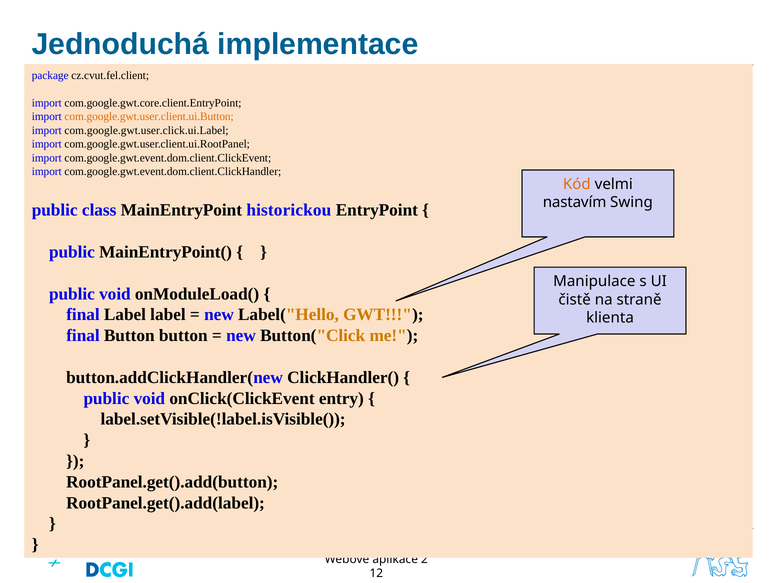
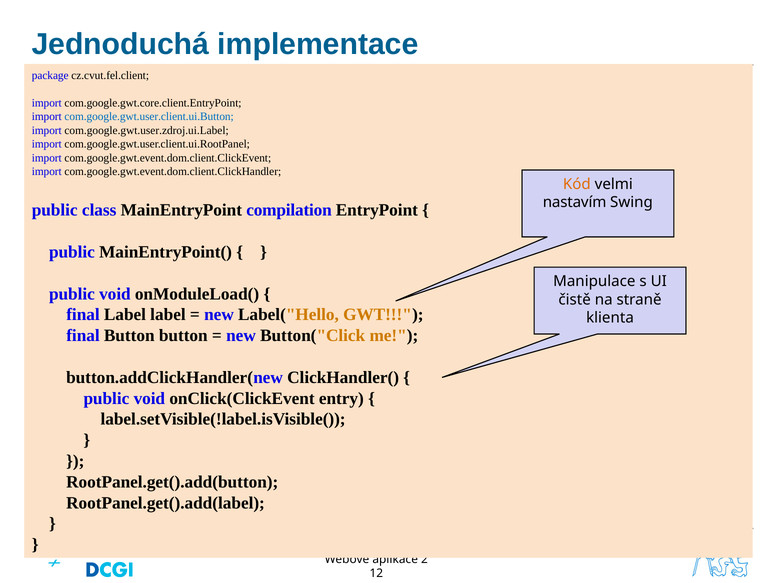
com.google.gwt.user.client.ui.Button colour: orange -> blue (149, 117)
com.google.gwt.user.click.ui.Label: com.google.gwt.user.click.ui.Label -> com.google.gwt.user.zdroj.ui.Label (147, 130)
historickou: historickou -> compilation (289, 210)
